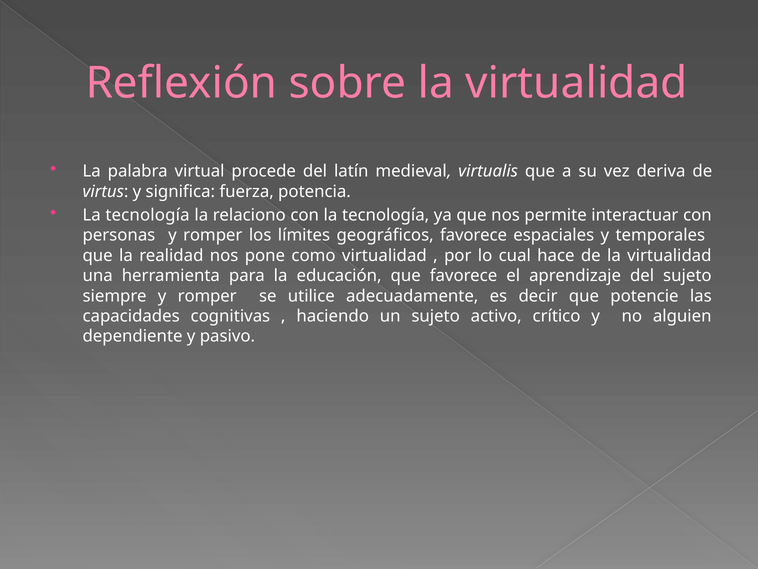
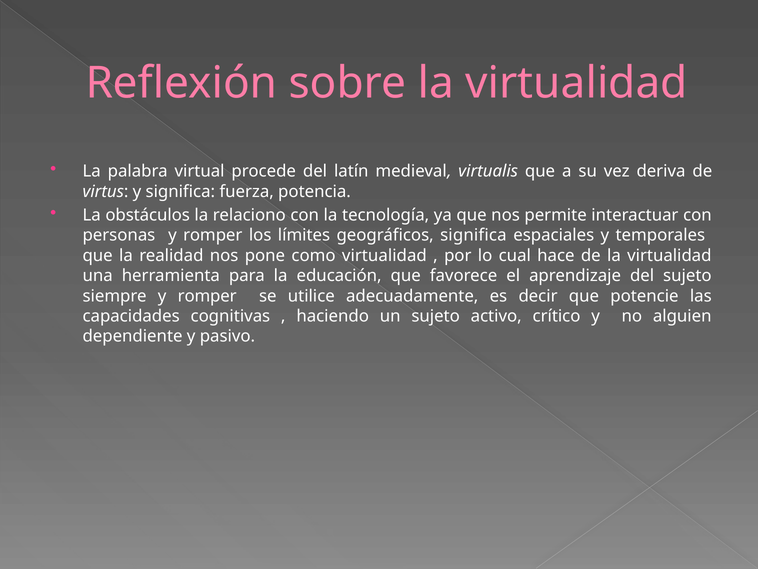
tecnología: tecnología -> obstáculos (148, 215)
geográficos favorece: favorece -> significa (473, 235)
